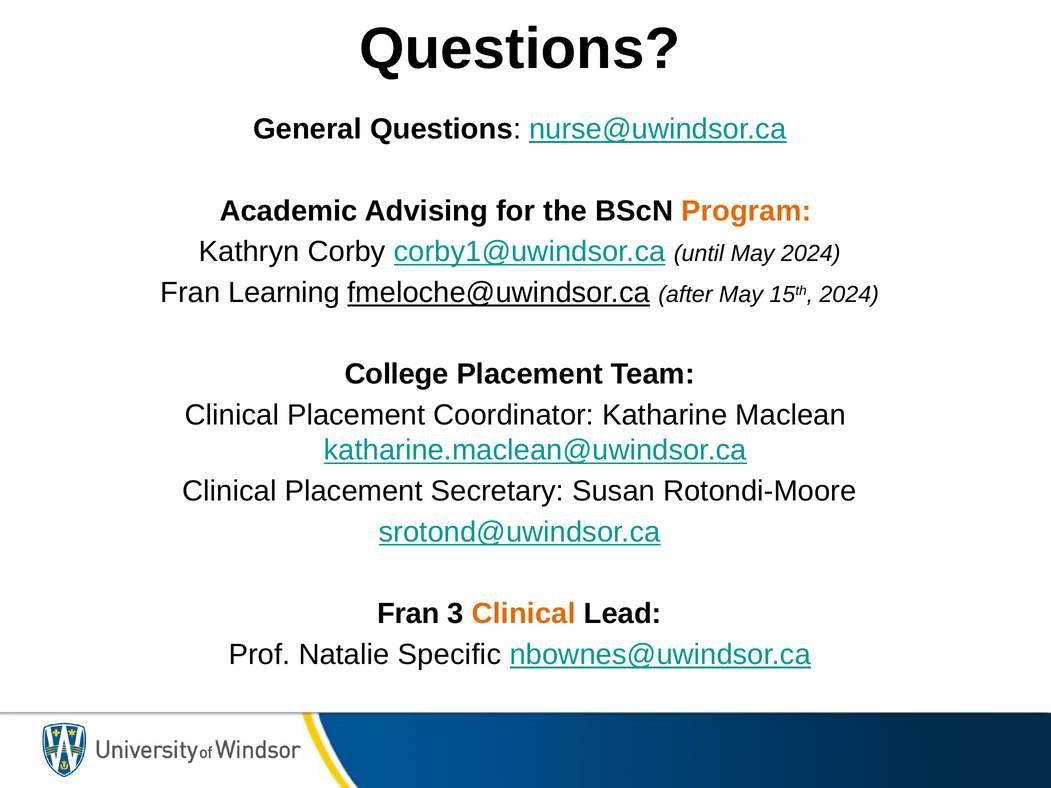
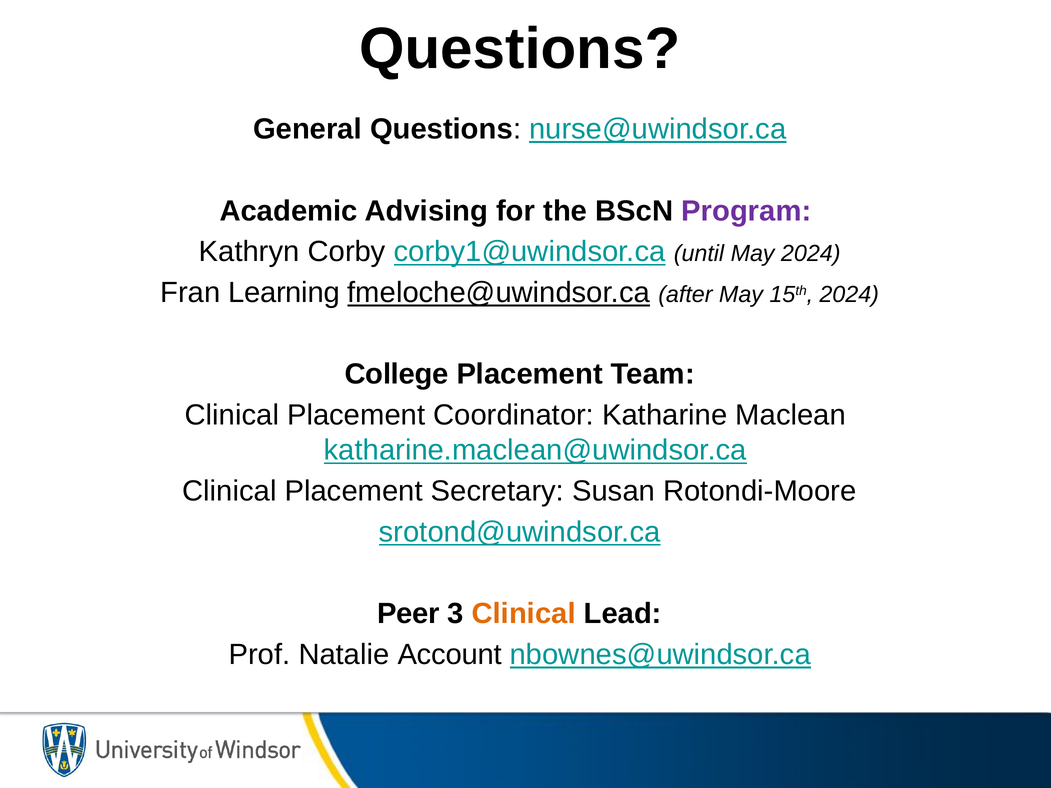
Program colour: orange -> purple (746, 211)
Fran: Fran -> Peer (409, 614)
Specific: Specific -> Account (450, 655)
